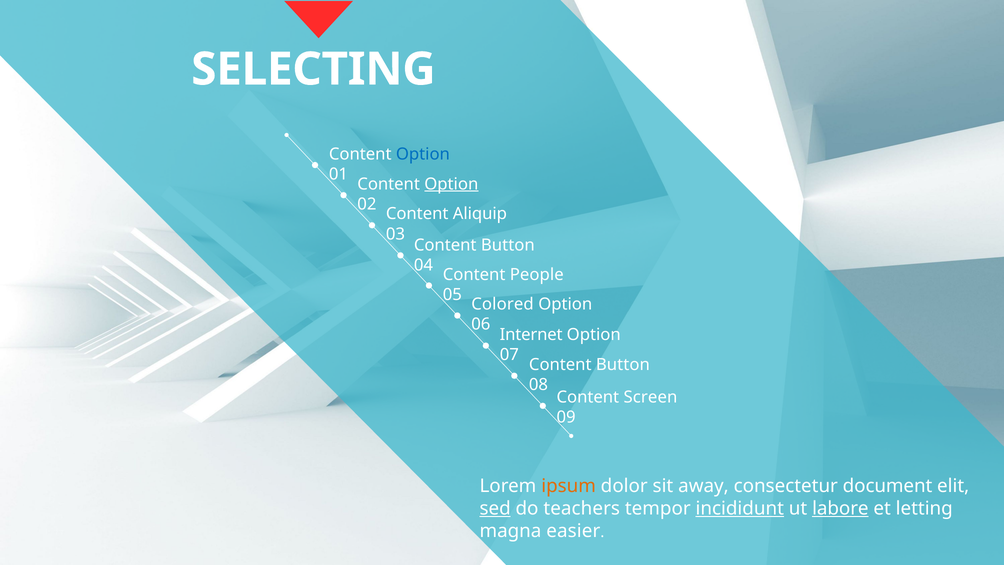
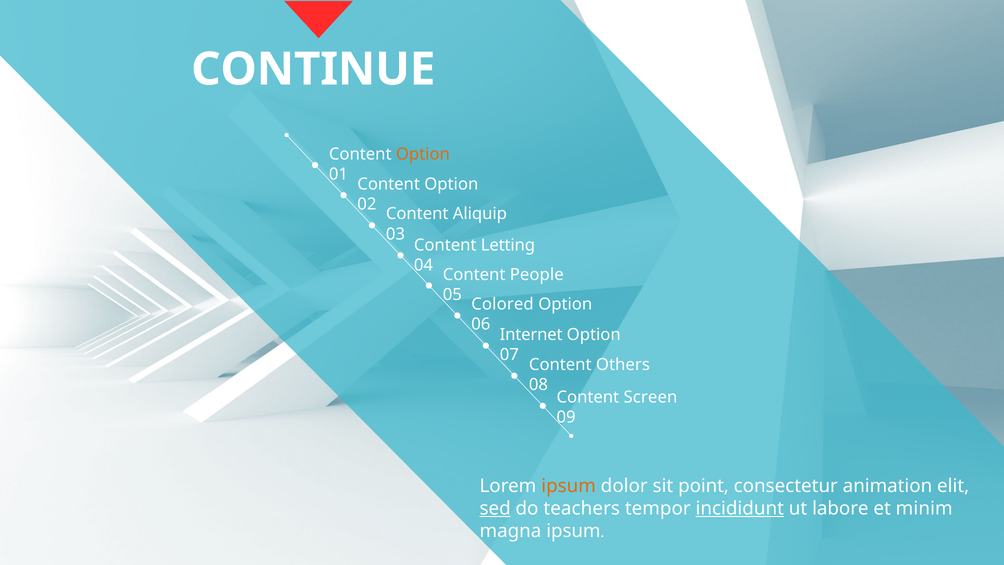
SELECTING: SELECTING -> CONTINUE (313, 69)
Option colour: blue -> orange (423, 154)
Option underline: present -> none (451, 184)
Button: Button -> Letting (508, 245)
Button: Button -> Others (623, 365)
away: away -> point (704, 486)
document: document -> animation (888, 486)
labore underline: present -> none (840, 508)
letting: letting -> minim (924, 508)
magna easier: easier -> ipsum (573, 531)
